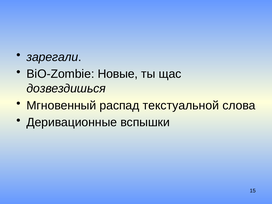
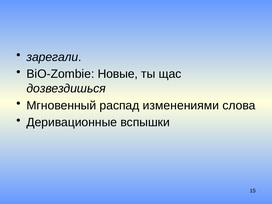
текстуальной: текстуальной -> изменениями (181, 105)
